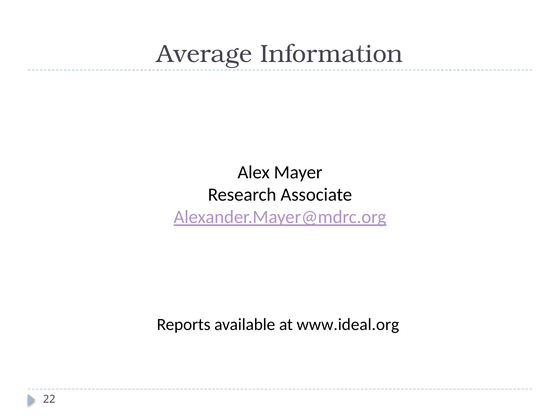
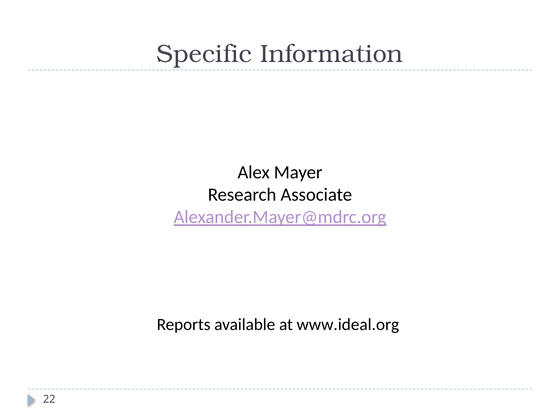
Average: Average -> Specific (204, 54)
